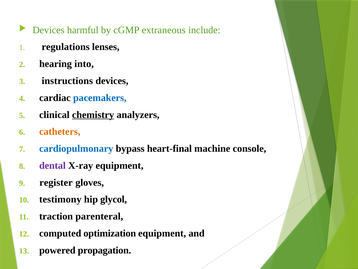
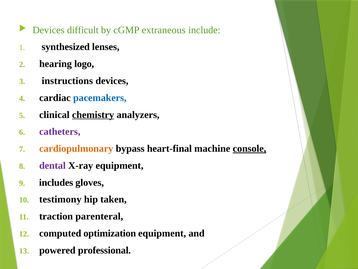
harmful: harmful -> difficult (83, 30)
regulations: regulations -> synthesized (66, 47)
into: into -> logo (84, 64)
catheters colour: orange -> purple (60, 131)
cardiopulmonary colour: blue -> orange (76, 148)
console underline: none -> present (249, 148)
register: register -> includes (56, 182)
glycol: glycol -> taken (114, 199)
propagation: propagation -> professional (104, 250)
